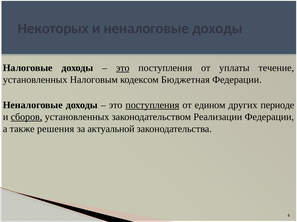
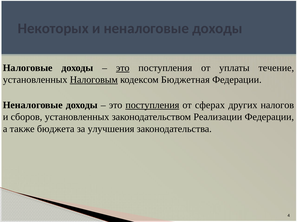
Налоговым underline: none -> present (94, 80)
едином: едином -> сферах (210, 105)
периоде: периоде -> налогов (277, 105)
сборов underline: present -> none (26, 117)
решения: решения -> бюджета (56, 129)
актуальной: актуальной -> улучшения (111, 129)
